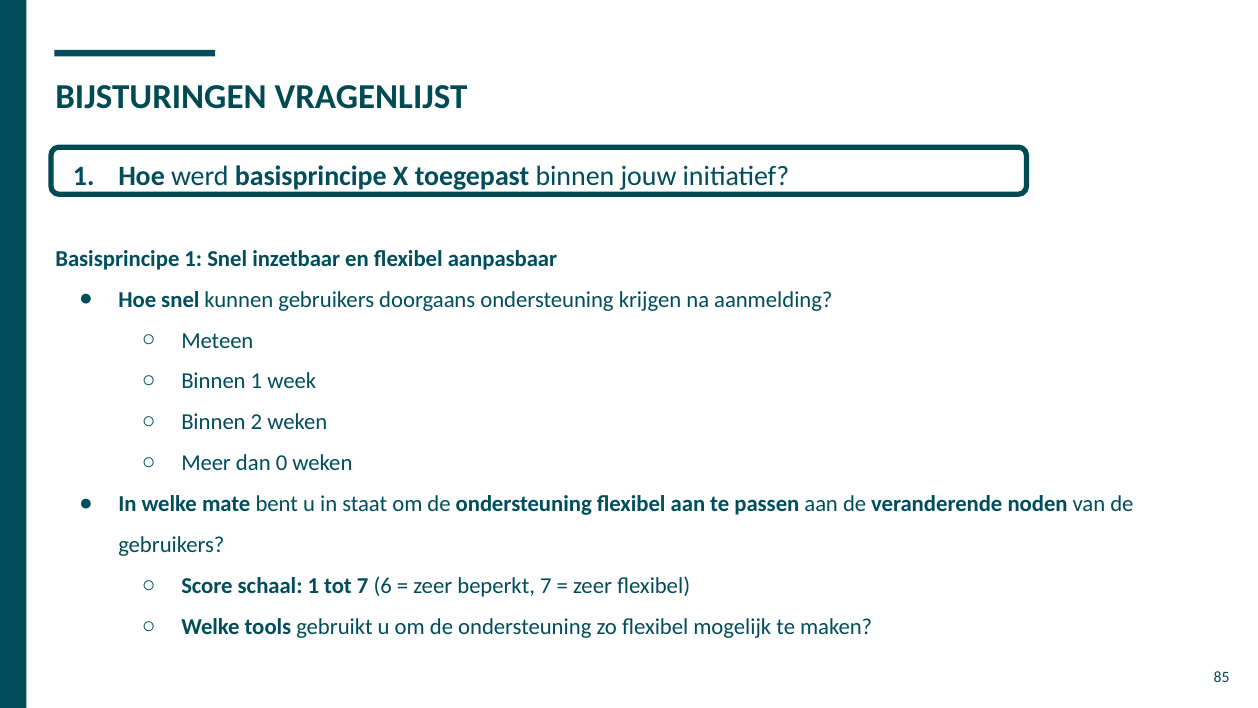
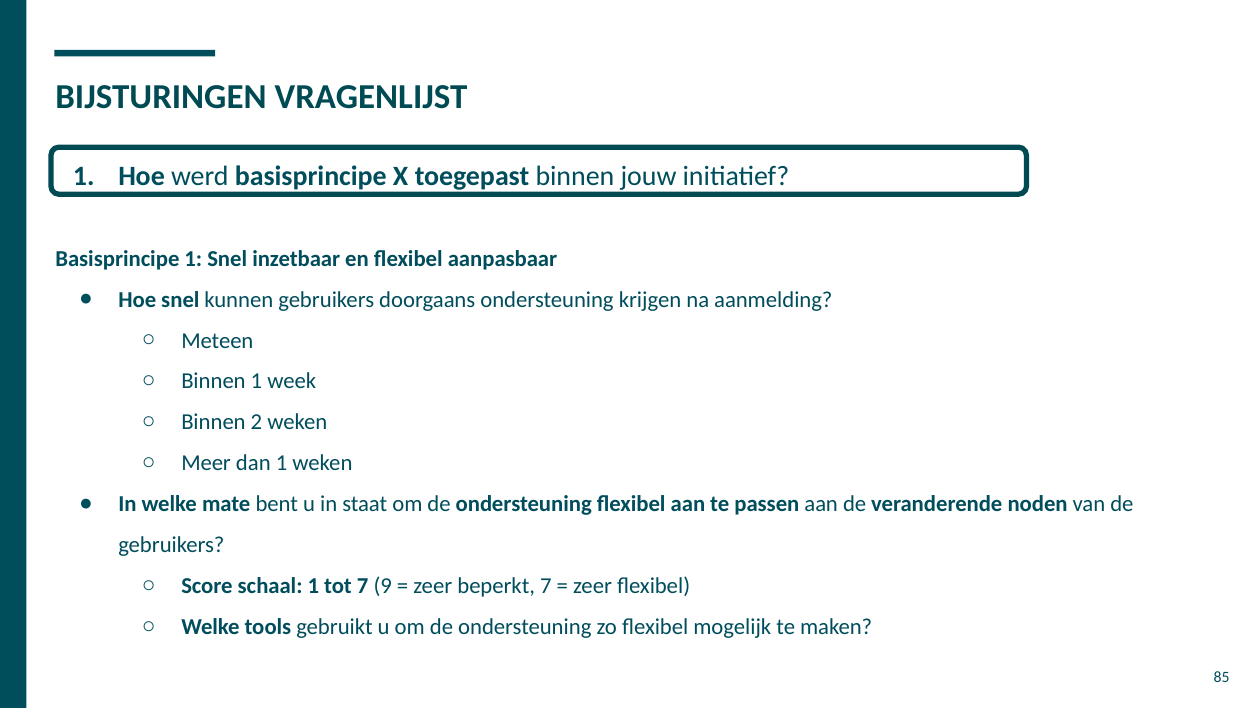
dan 0: 0 -> 1 (282, 463)
6: 6 -> 9 (383, 586)
